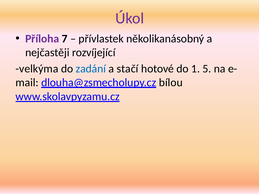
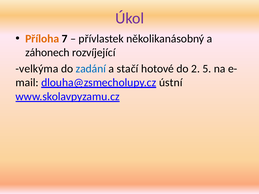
Příloha colour: purple -> orange (42, 39)
nejčastěji: nejčastěji -> záhonech (47, 53)
1: 1 -> 2 (196, 69)
bílou: bílou -> ústní (171, 83)
